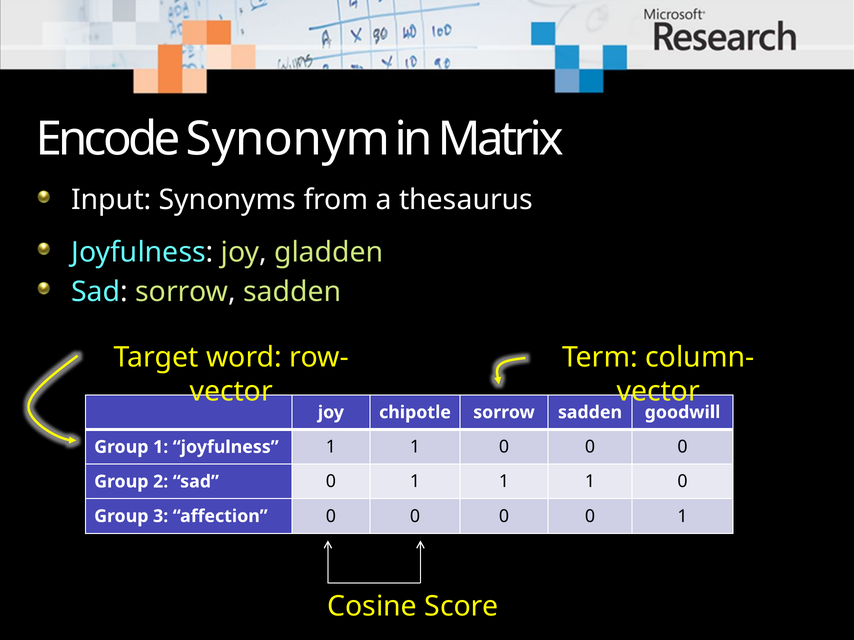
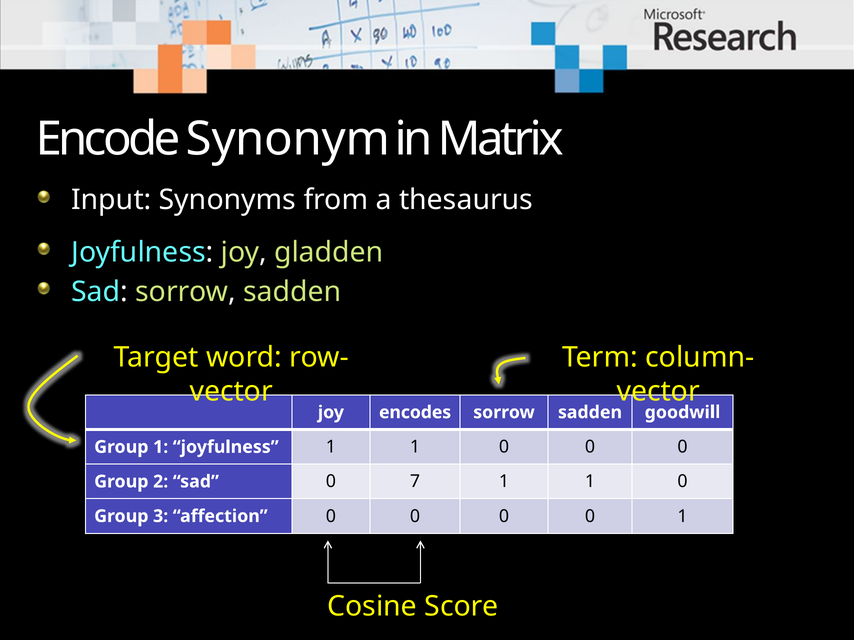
chipotle: chipotle -> encodes (415, 413)
sad 0 1: 1 -> 7 (415, 482)
